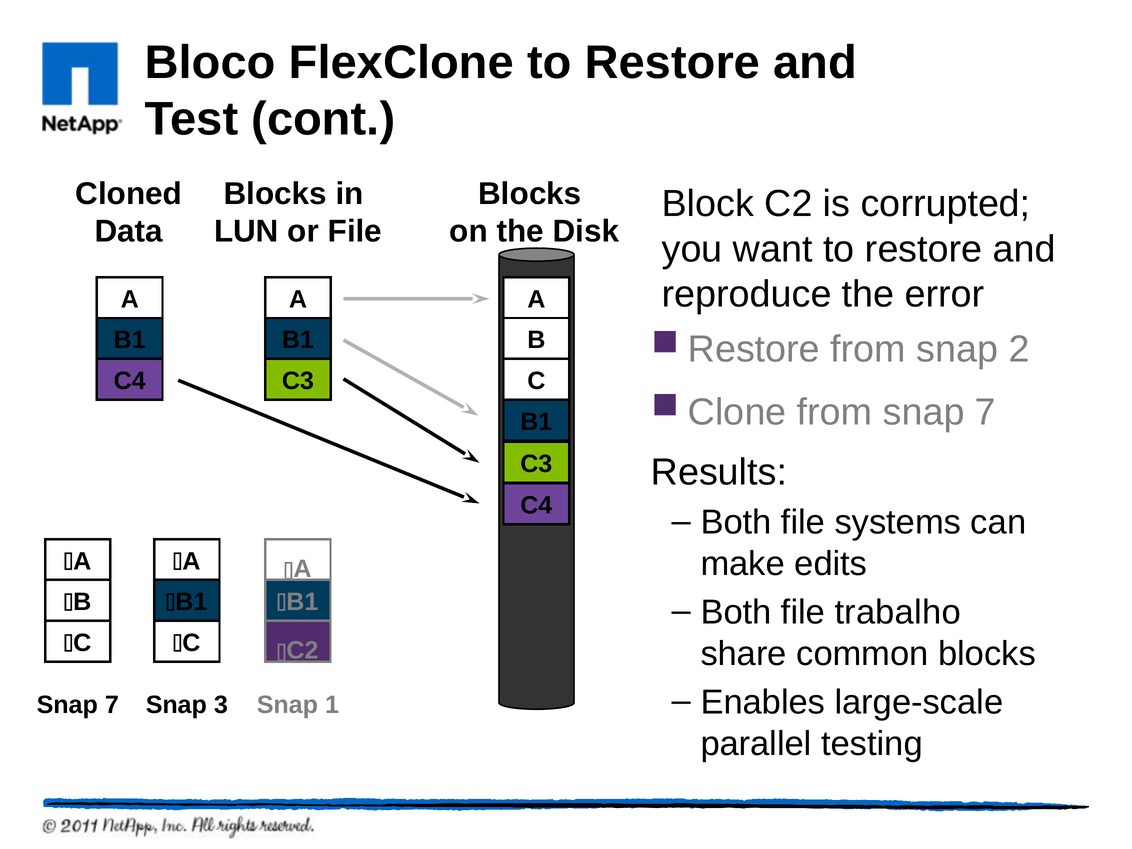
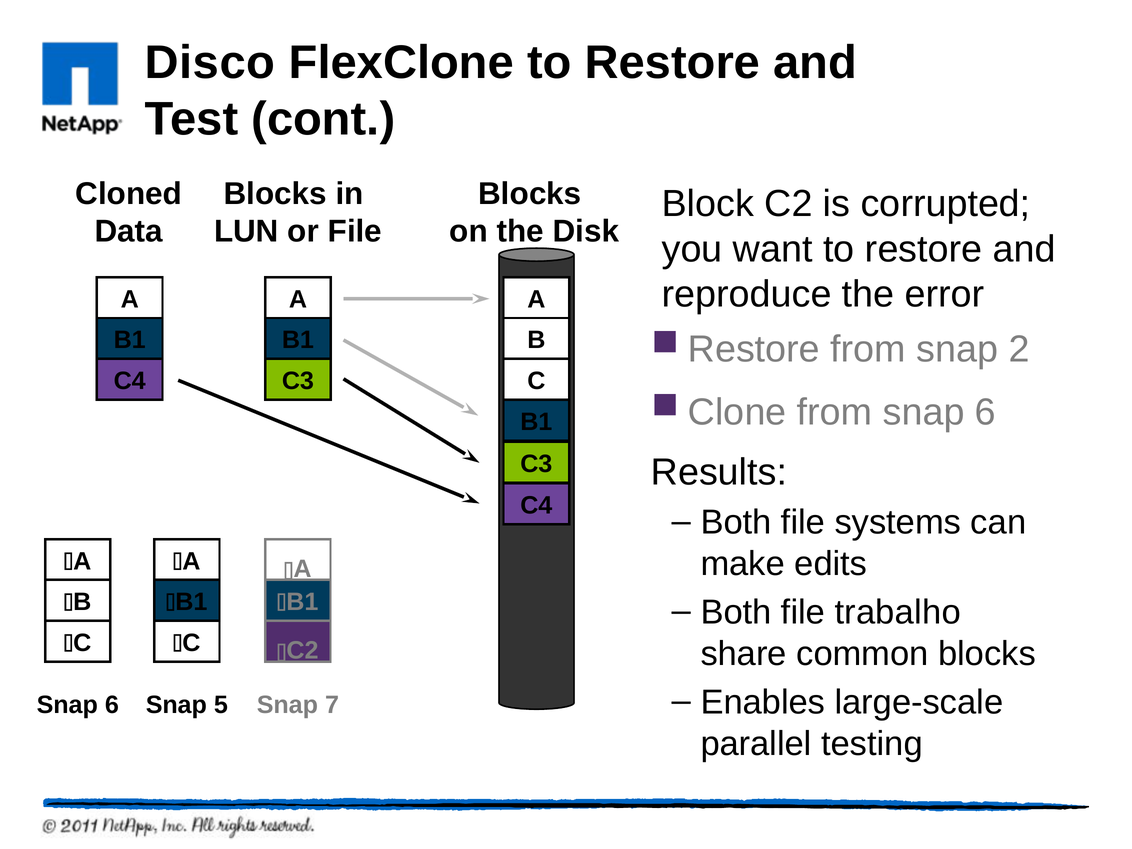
Bloco: Bloco -> Disco (210, 63)
from snap 7: 7 -> 6 (985, 412)
7: 7 -> 6 (112, 705)
3: 3 -> 5 (221, 705)
1: 1 -> 7 (332, 705)
